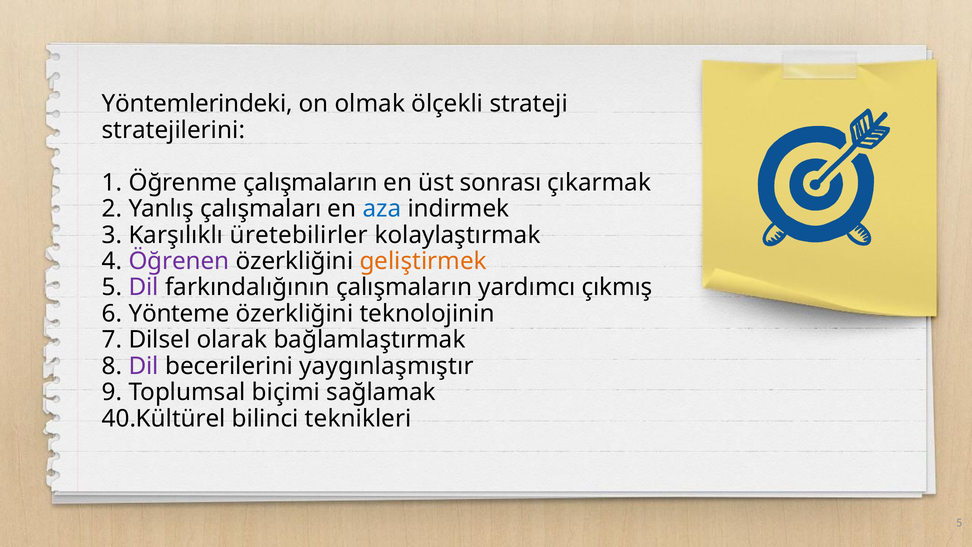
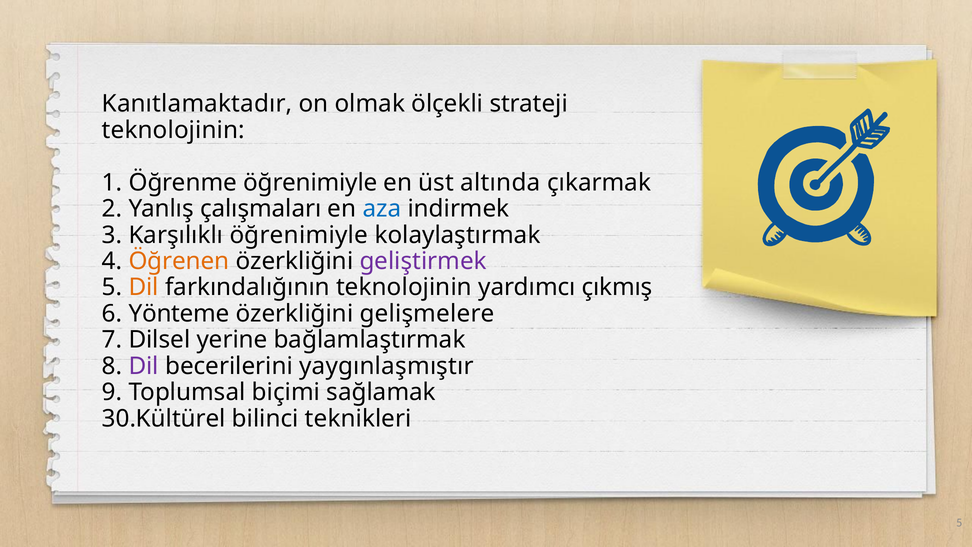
Yöntemlerindeki: Yöntemlerindeki -> Kanıtlamaktadır (197, 104)
stratejilerini: stratejilerini -> teknolojinin (173, 130)
Öğrenme çalışmaların: çalışmaların -> öğrenimiyle (310, 182)
sonrası: sonrası -> altında (500, 182)
Karşılıklı üretebilirler: üretebilirler -> öğrenimiyle (299, 235)
Öğrenen colour: purple -> orange (179, 261)
geliştirmek colour: orange -> purple (423, 261)
Dil colour: purple -> orange (144, 287)
farkındalığının çalışmaların: çalışmaların -> teknolojinin (404, 287)
teknolojinin: teknolojinin -> gelişmelere (427, 314)
olarak: olarak -> yerine (232, 340)
40.Kültürel: 40.Kültürel -> 30.Kültürel (164, 418)
